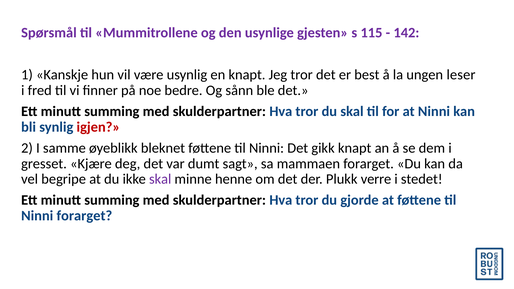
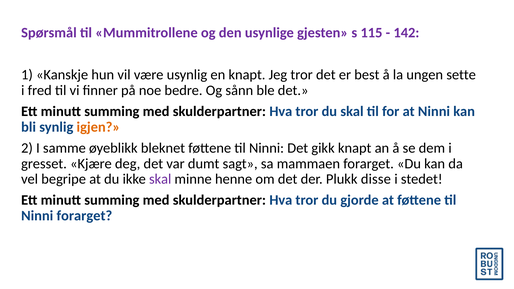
leser: leser -> sette (461, 75)
igjen colour: red -> orange (98, 127)
verre: verre -> disse (376, 179)
